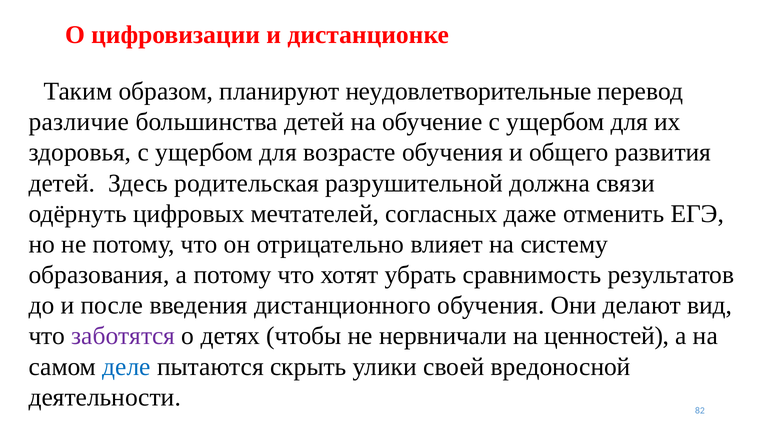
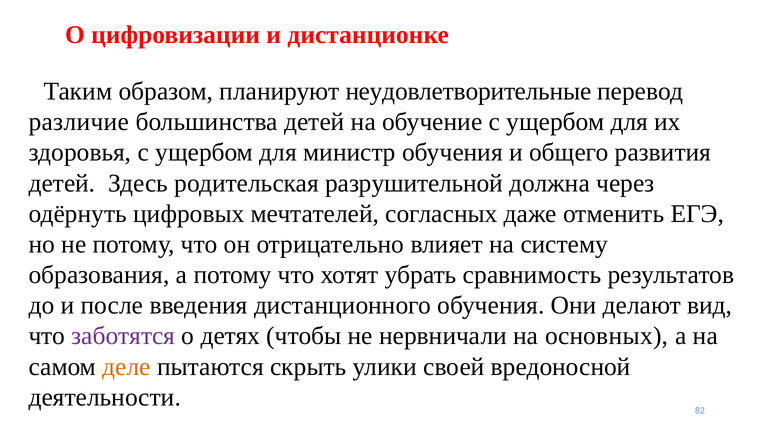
возрасте: возрасте -> министр (349, 153)
связи: связи -> через (625, 183)
ценностей: ценностей -> основных (607, 336)
деле colour: blue -> orange (127, 367)
